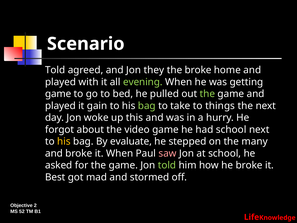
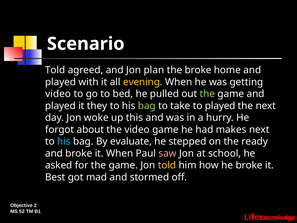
they: they -> plan (154, 70)
evening colour: light green -> yellow (143, 82)
game: game -> video (58, 94)
gain: gain -> they (97, 106)
to things: things -> played (220, 106)
had school: school -> makes (231, 129)
his colour: yellow -> light blue (64, 141)
many: many -> ready (255, 141)
told colour: light green -> yellow (167, 165)
